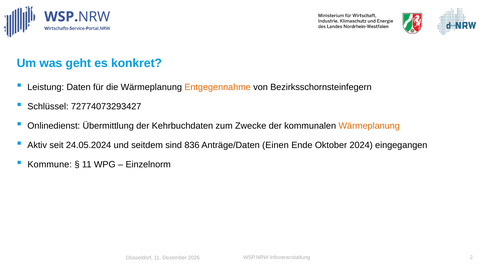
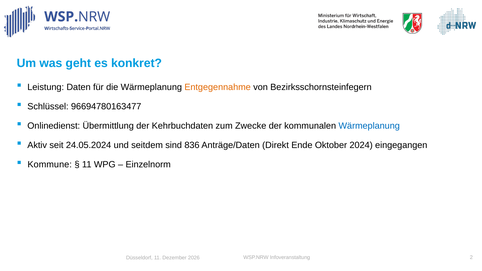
72774073293427: 72774073293427 -> 96694780163477 (106, 106)
Wärmeplanung colour: orange -> blue (369, 126)
Einen: Einen -> Direkt (276, 145)
